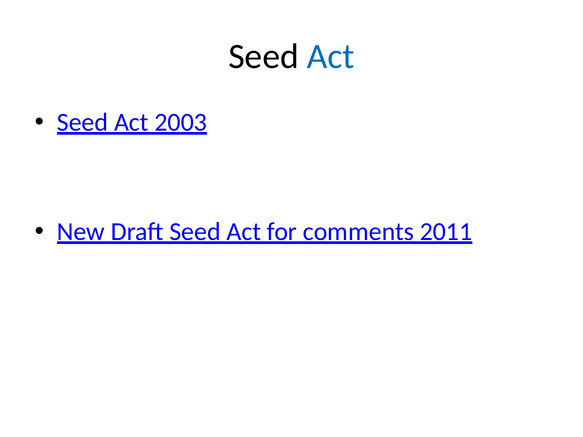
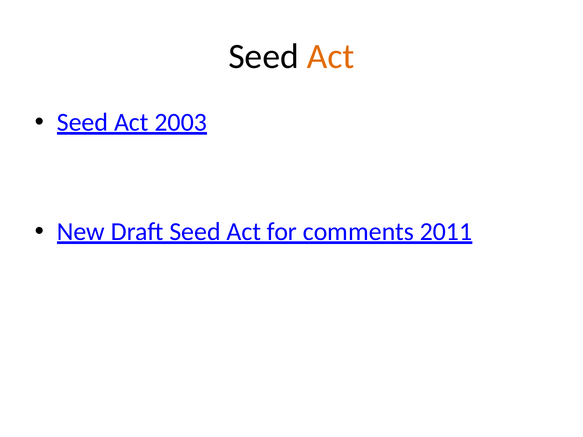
Act colour: blue -> orange (331, 56)
